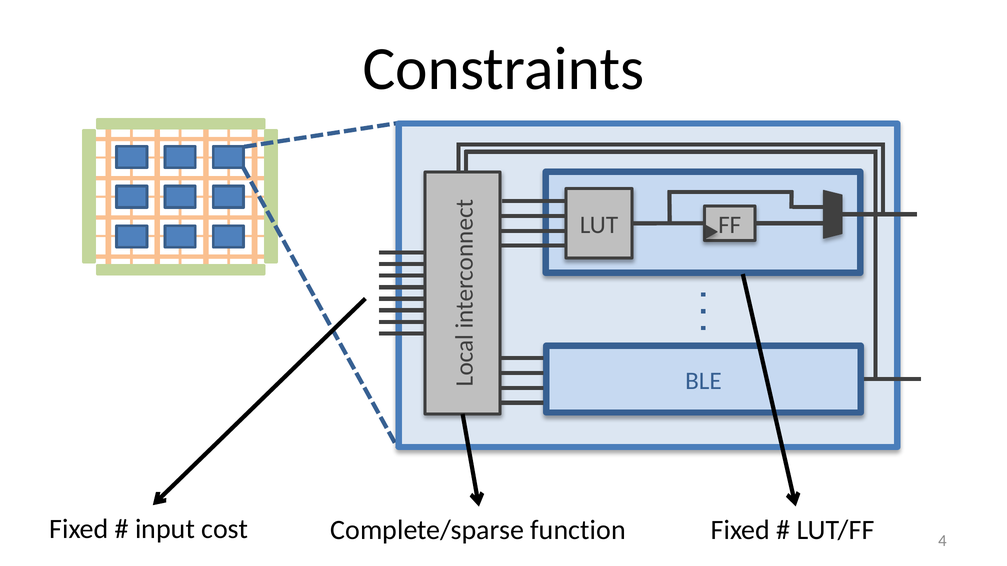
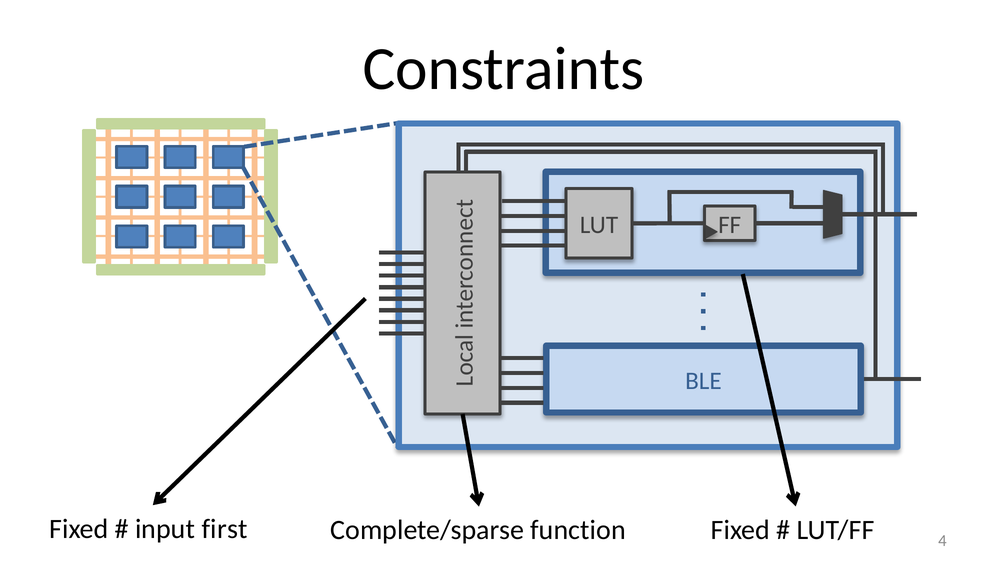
cost: cost -> first (225, 529)
